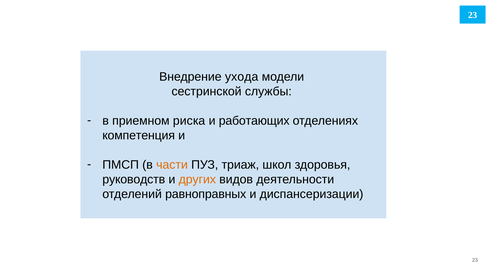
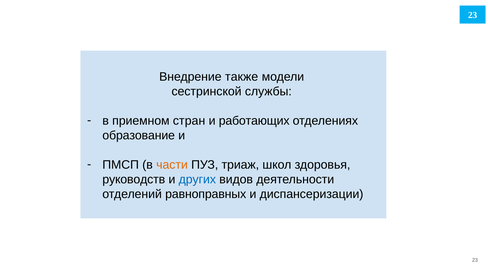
ухода: ухода -> также (242, 77)
риска: риска -> стран (189, 120)
компетенция: компетенция -> образование (139, 135)
других colour: orange -> blue (197, 179)
